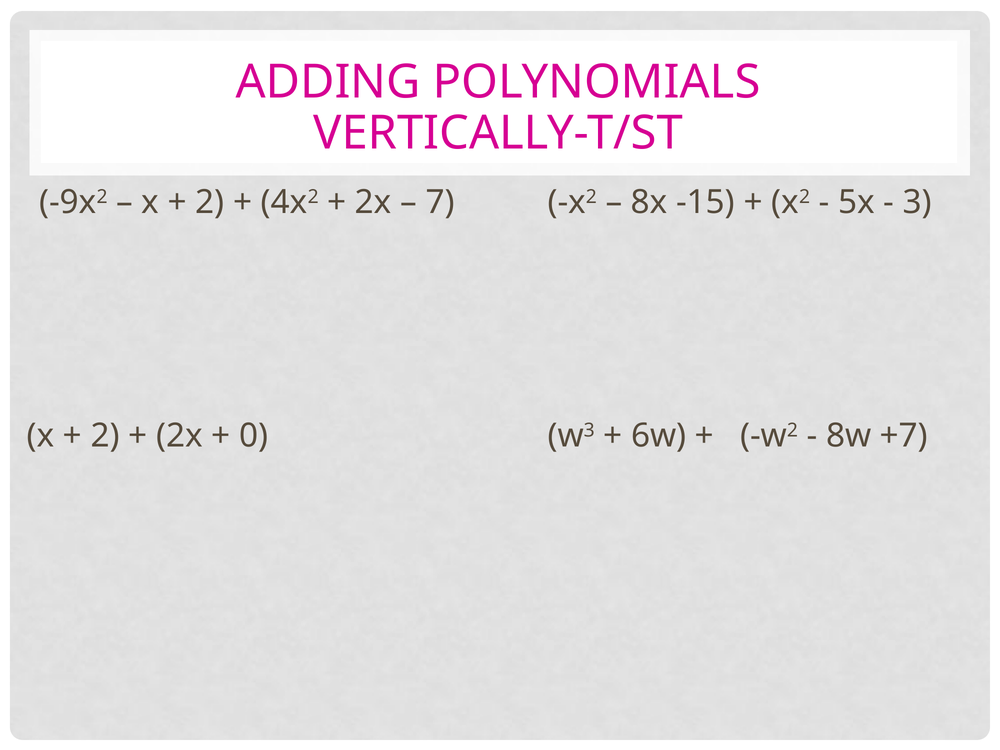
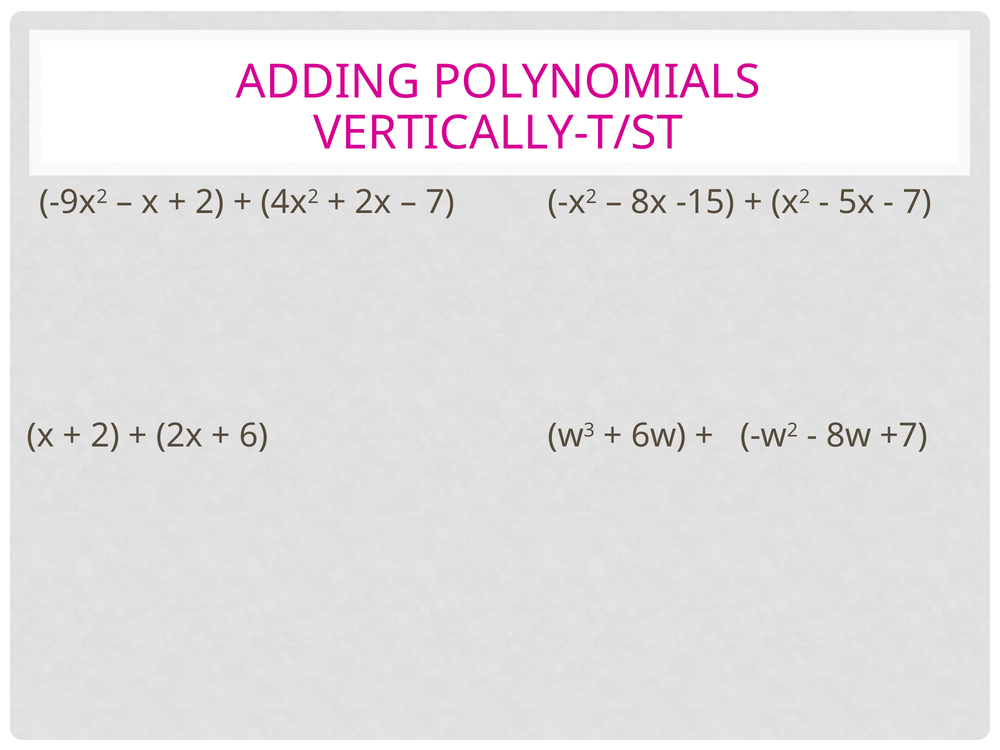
3: 3 -> 7 (917, 202)
0: 0 -> 6 (254, 436)
